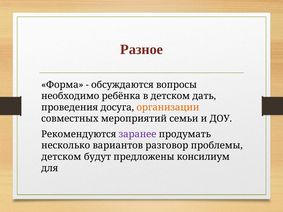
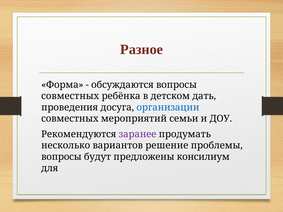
необходимо: необходимо -> совместных (70, 96)
организации colour: orange -> blue (168, 107)
разговор: разговор -> решение (167, 146)
детском: детском -> вопросы (61, 157)
